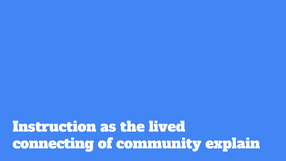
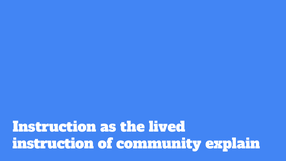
connecting: connecting -> instruction (53, 144)
